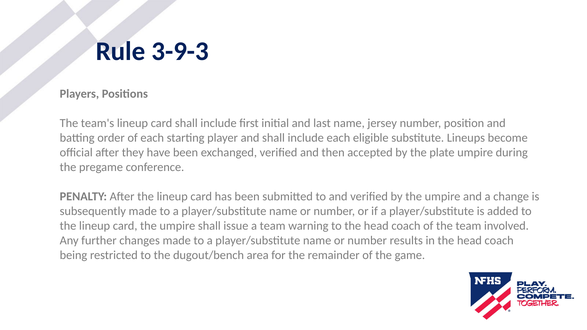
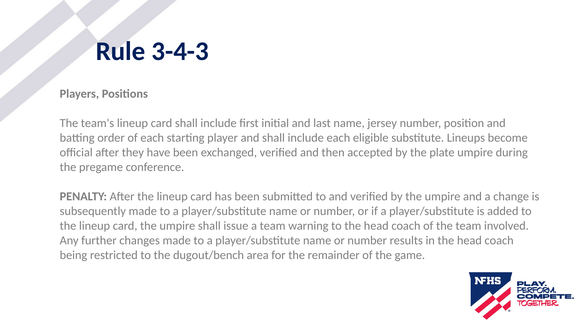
3-9-3: 3-9-3 -> 3-4-3 (180, 51)
